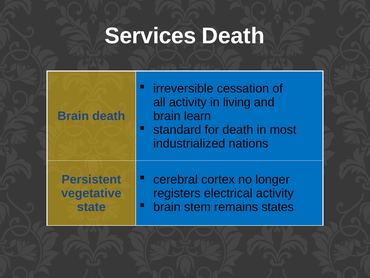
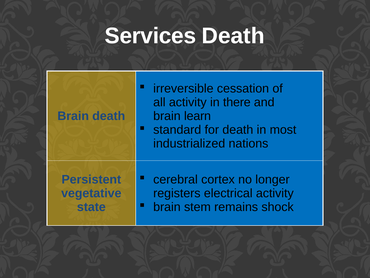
living: living -> there (237, 102)
states: states -> shock (278, 207)
